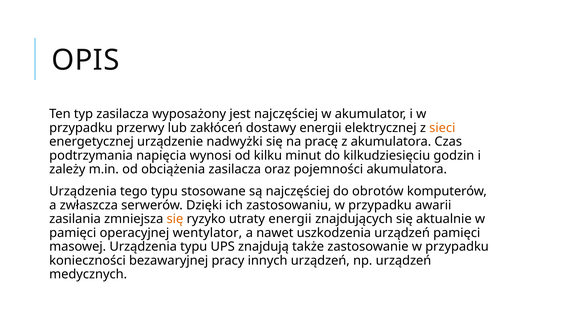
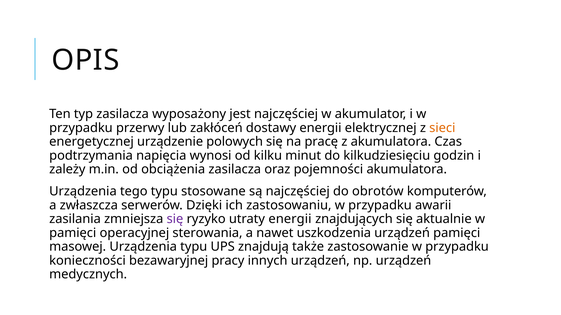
nadwyżki: nadwyżki -> polowych (235, 142)
się colour: orange -> purple (175, 219)
wentylator: wentylator -> sterowania (207, 233)
